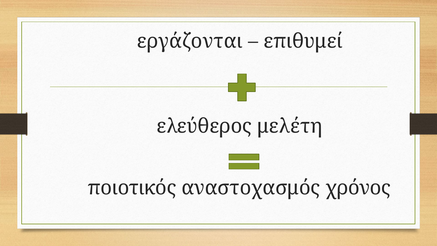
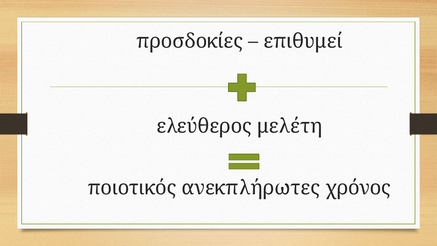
εργάζονται: εργάζονται -> προσδοκίες (190, 41)
αναστοχασμός: αναστοχασμός -> ανεκπλήρωτες (251, 188)
